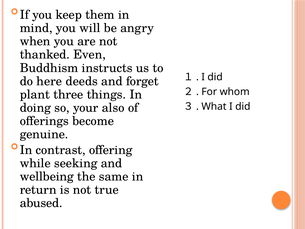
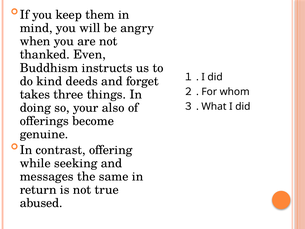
here: here -> kind (49, 81)
plant: plant -> takes (35, 94)
wellbeing: wellbeing -> messages (47, 176)
